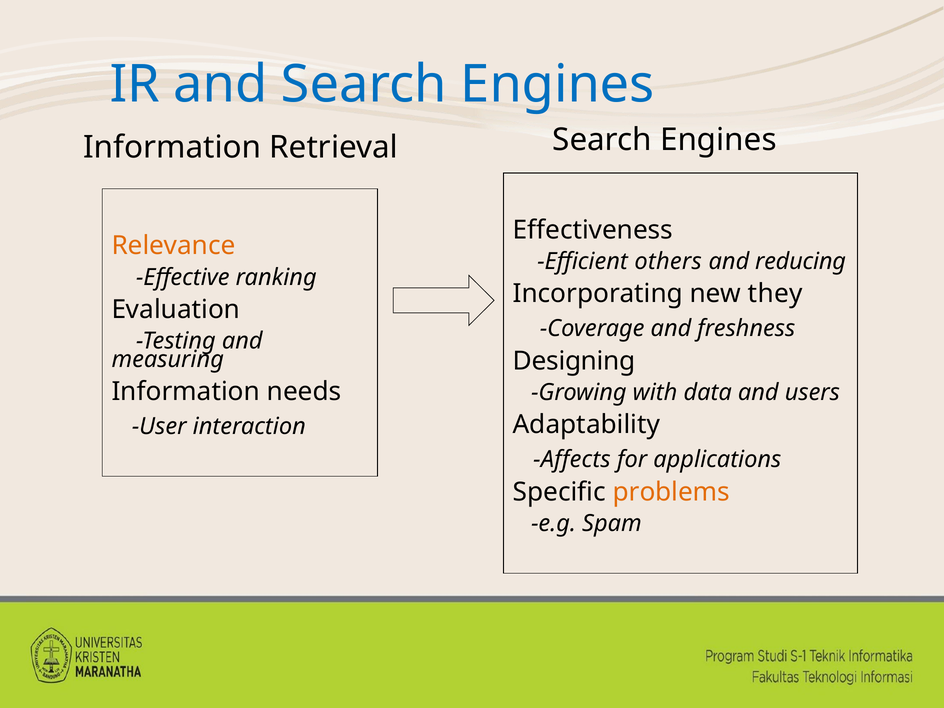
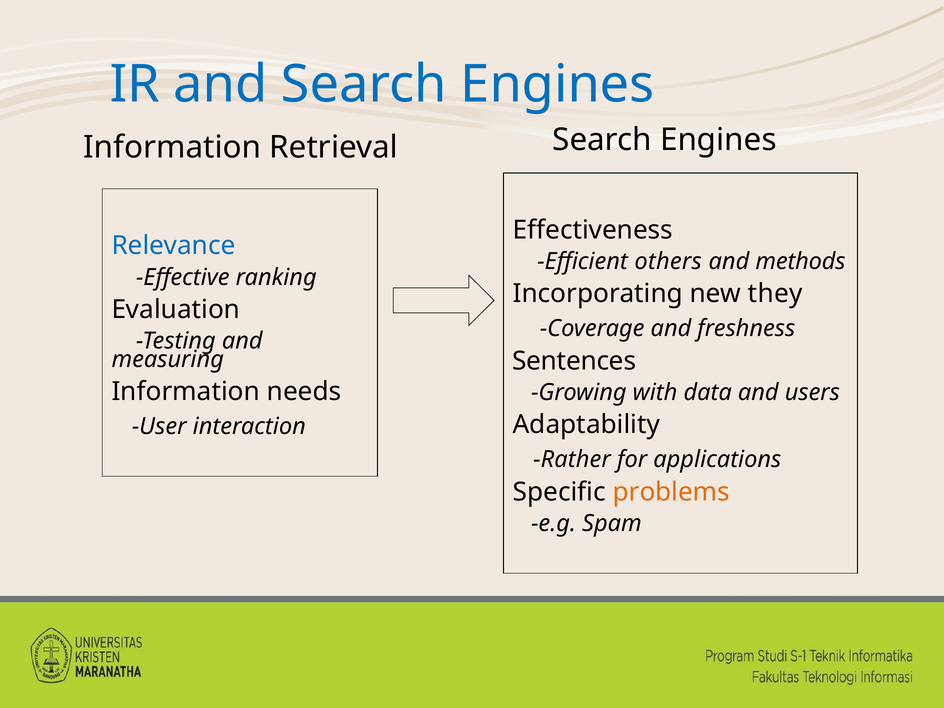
Relevance colour: orange -> blue (173, 246)
reducing: reducing -> methods (800, 262)
Designing: Designing -> Sentences (574, 361)
Affects: Affects -> Rather (572, 459)
